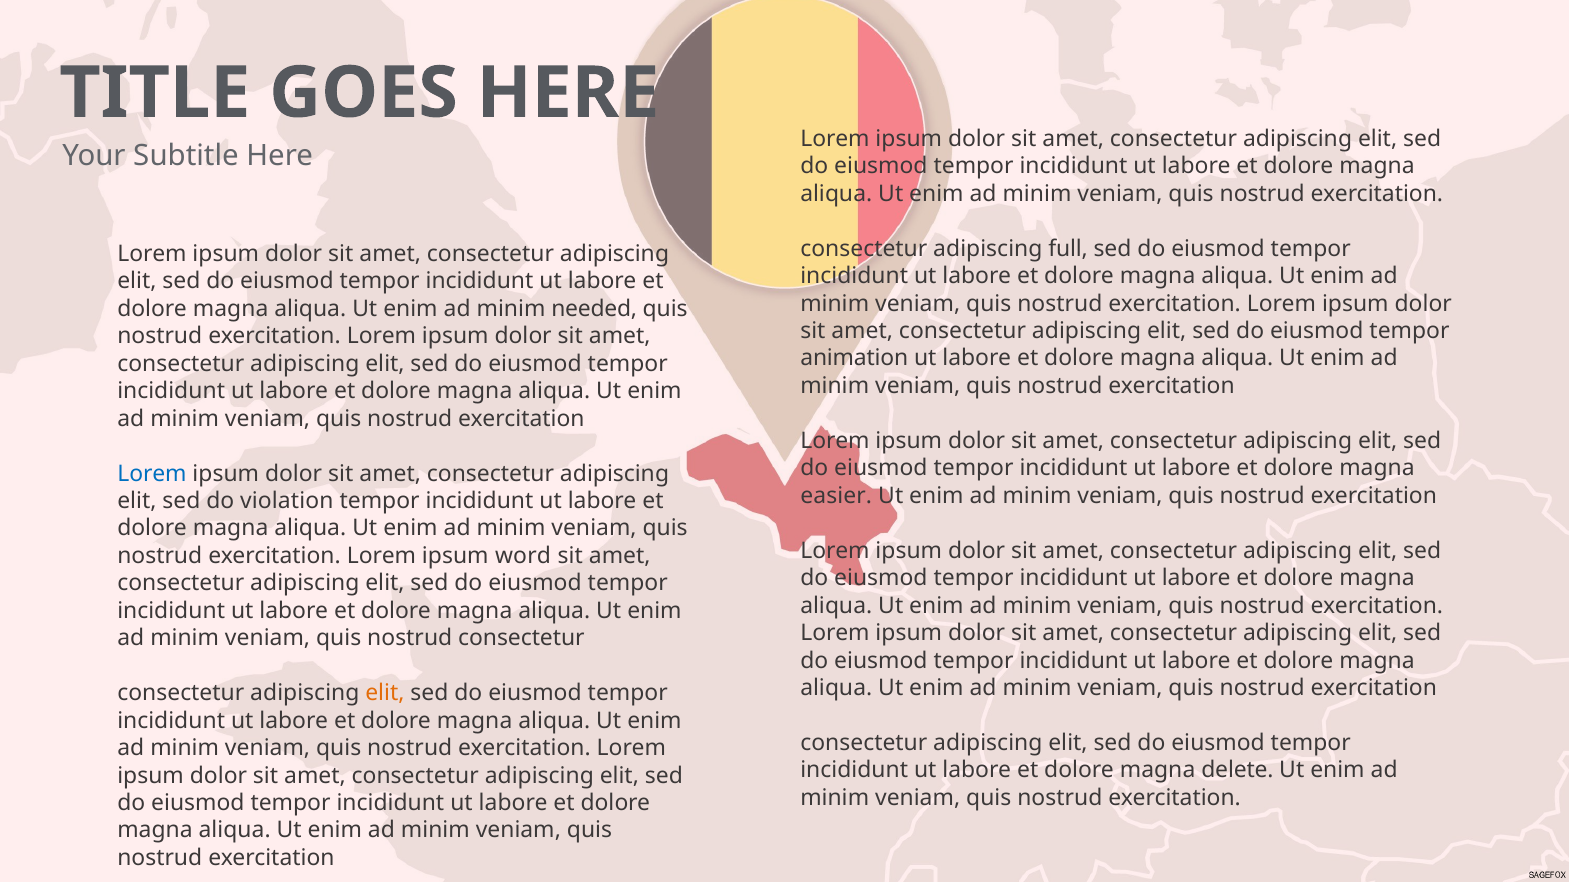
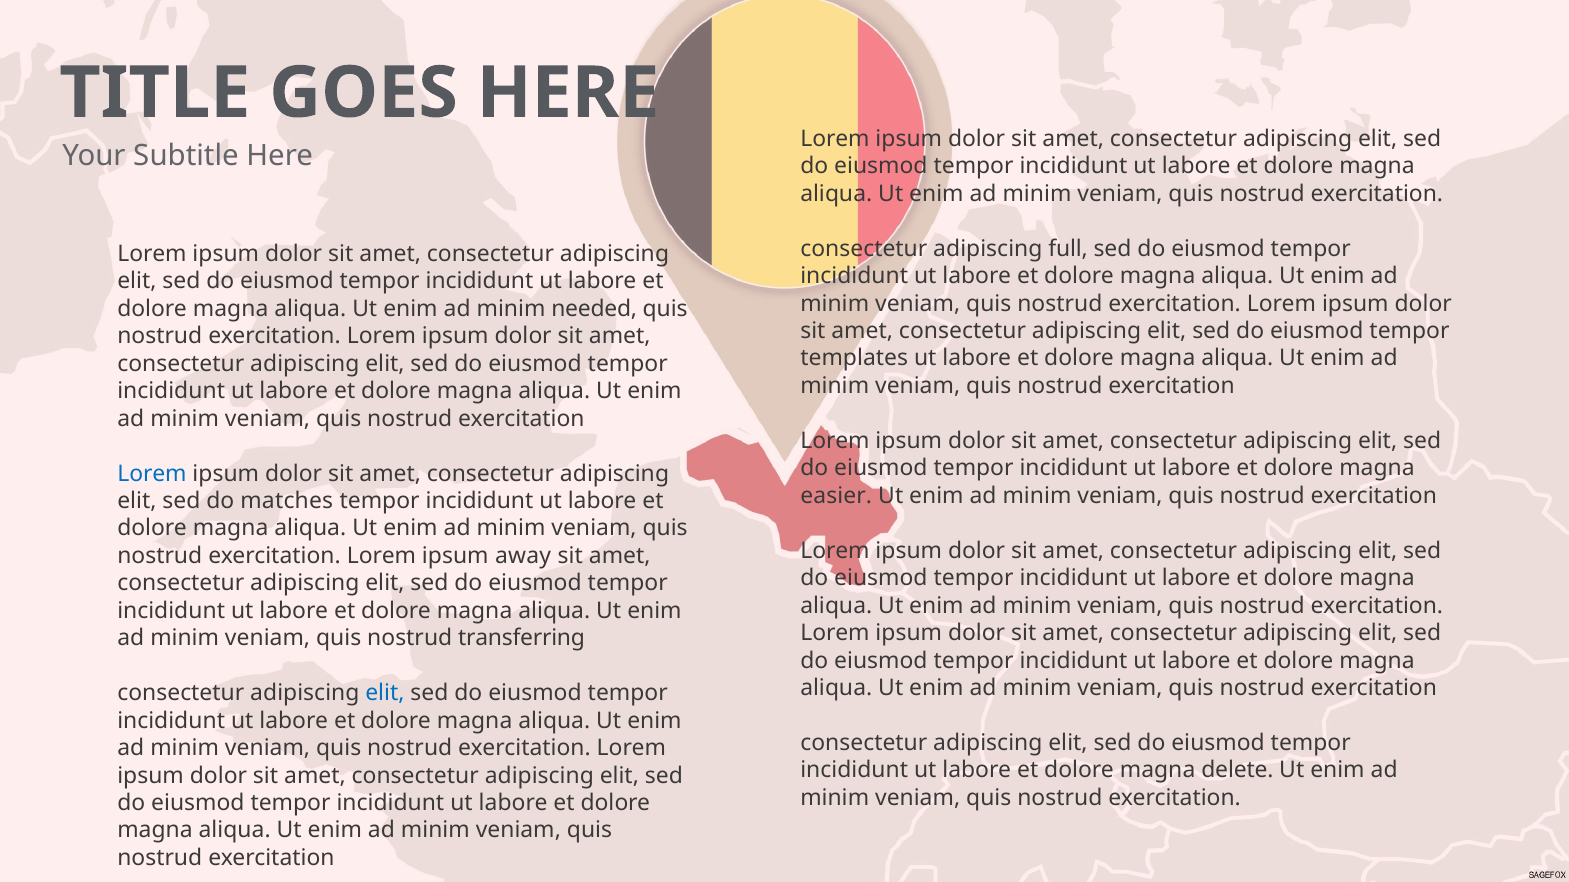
animation: animation -> templates (854, 359)
violation: violation -> matches (287, 501)
word: word -> away (523, 556)
nostrud consectetur: consectetur -> transferring (521, 639)
elit colour: orange -> blue (385, 694)
